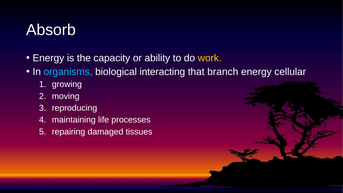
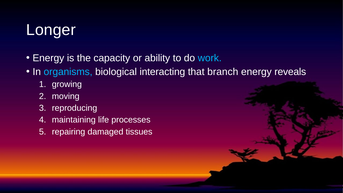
Absorb: Absorb -> Longer (51, 30)
work colour: yellow -> light blue (210, 58)
cellular: cellular -> reveals (290, 72)
